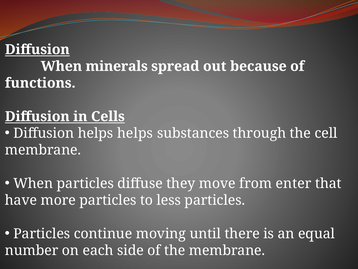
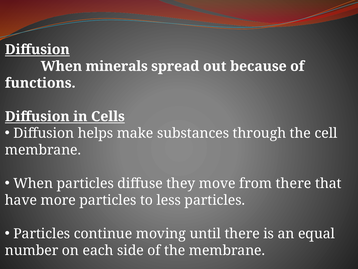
helps helps: helps -> make (135, 133)
from enter: enter -> there (294, 183)
